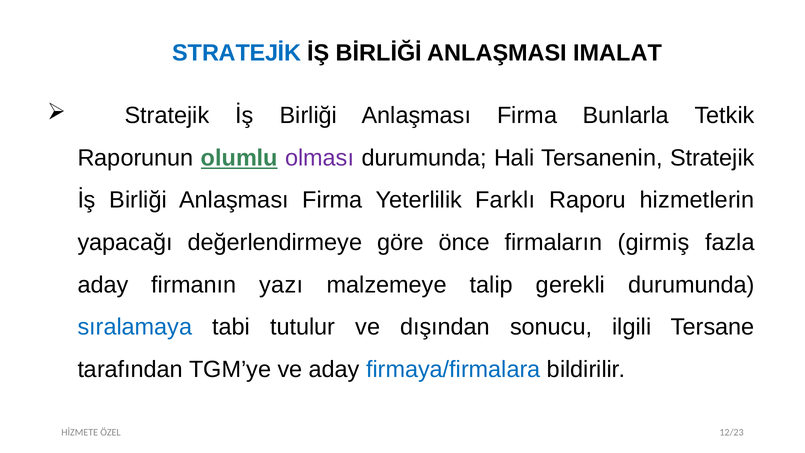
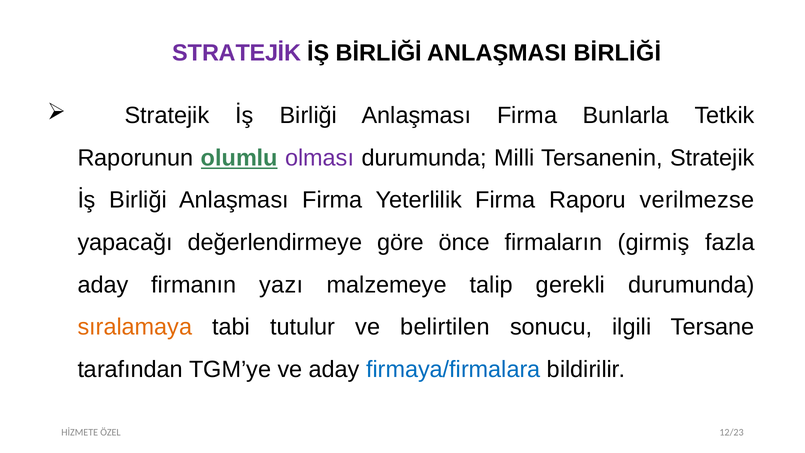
STRATEJİK colour: blue -> purple (237, 53)
ANLAŞMASI IMALAT: IMALAT -> BİRLİĞİ (617, 53)
Hali: Hali -> Milli (514, 158)
Yeterlilik Farklı: Farklı -> Firma (505, 200)
hizmetlerin: hizmetlerin -> verilmezse (697, 200)
sıralamaya colour: blue -> orange (135, 327)
dışından: dışından -> belirtilen (445, 327)
